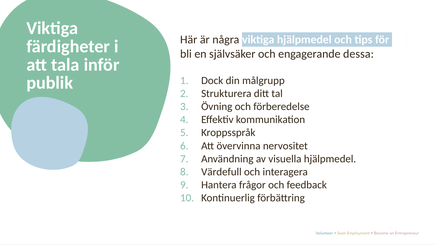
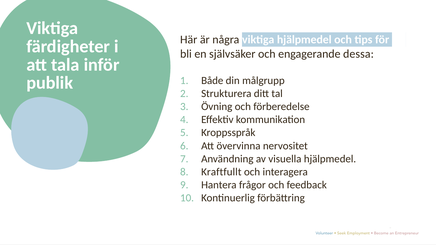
Dock: Dock -> Både (212, 81)
Värdefull: Värdefull -> Kraftfullt (221, 172)
